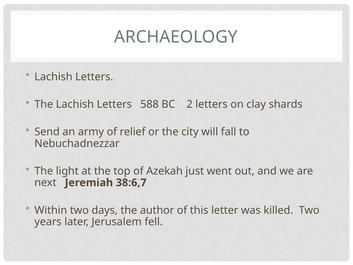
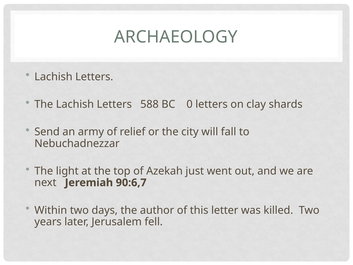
2: 2 -> 0 (190, 104)
38:6,7: 38:6,7 -> 90:6,7 (131, 182)
